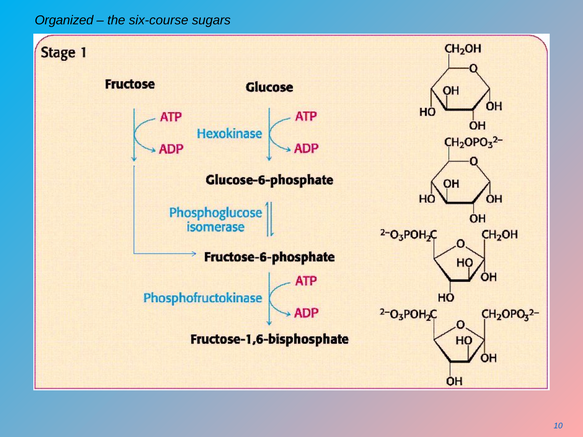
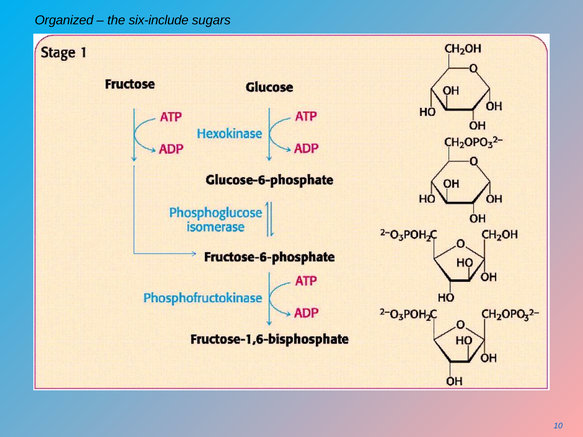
six-course: six-course -> six-include (159, 20)
